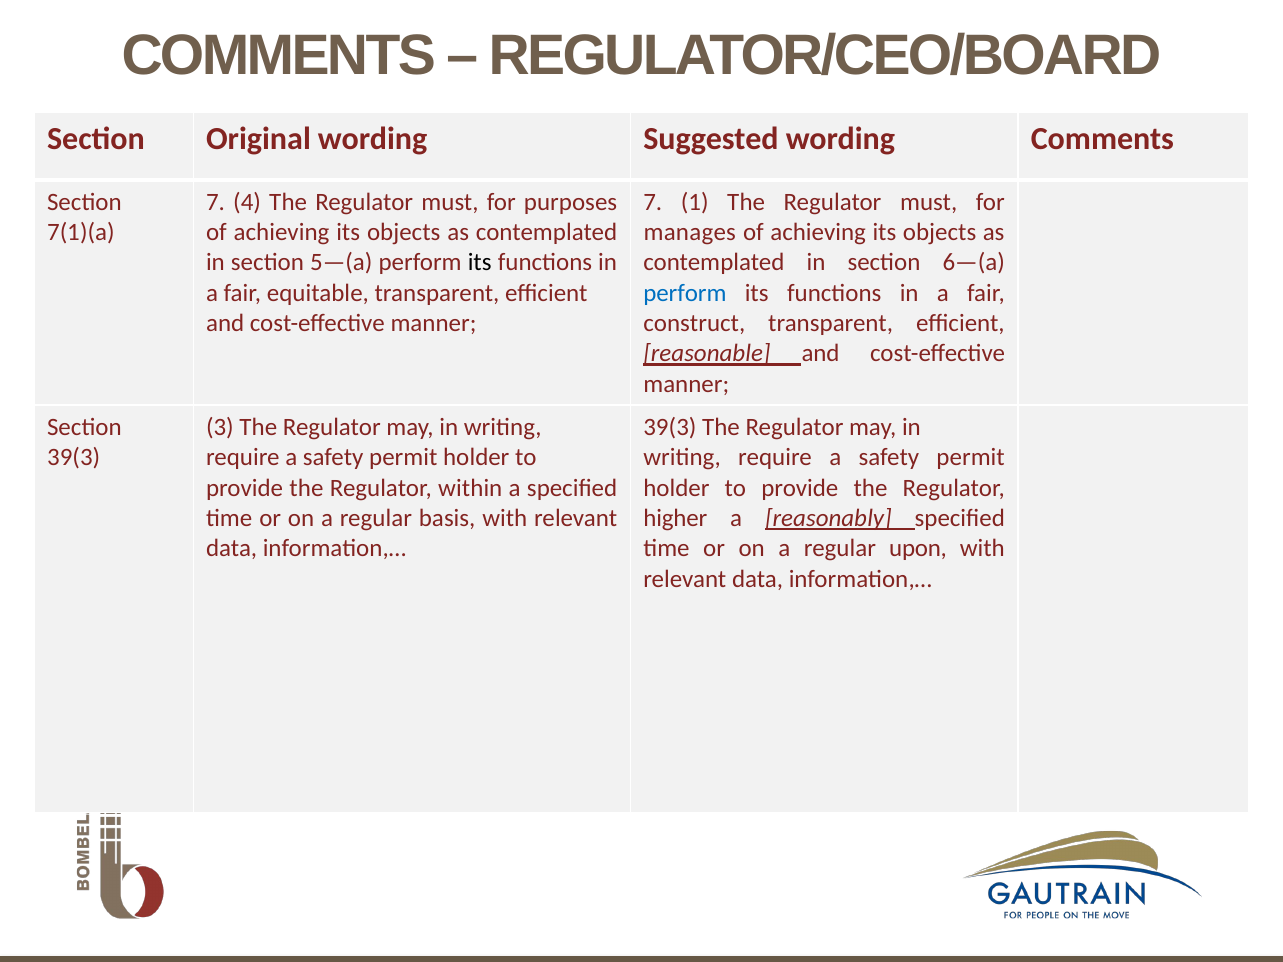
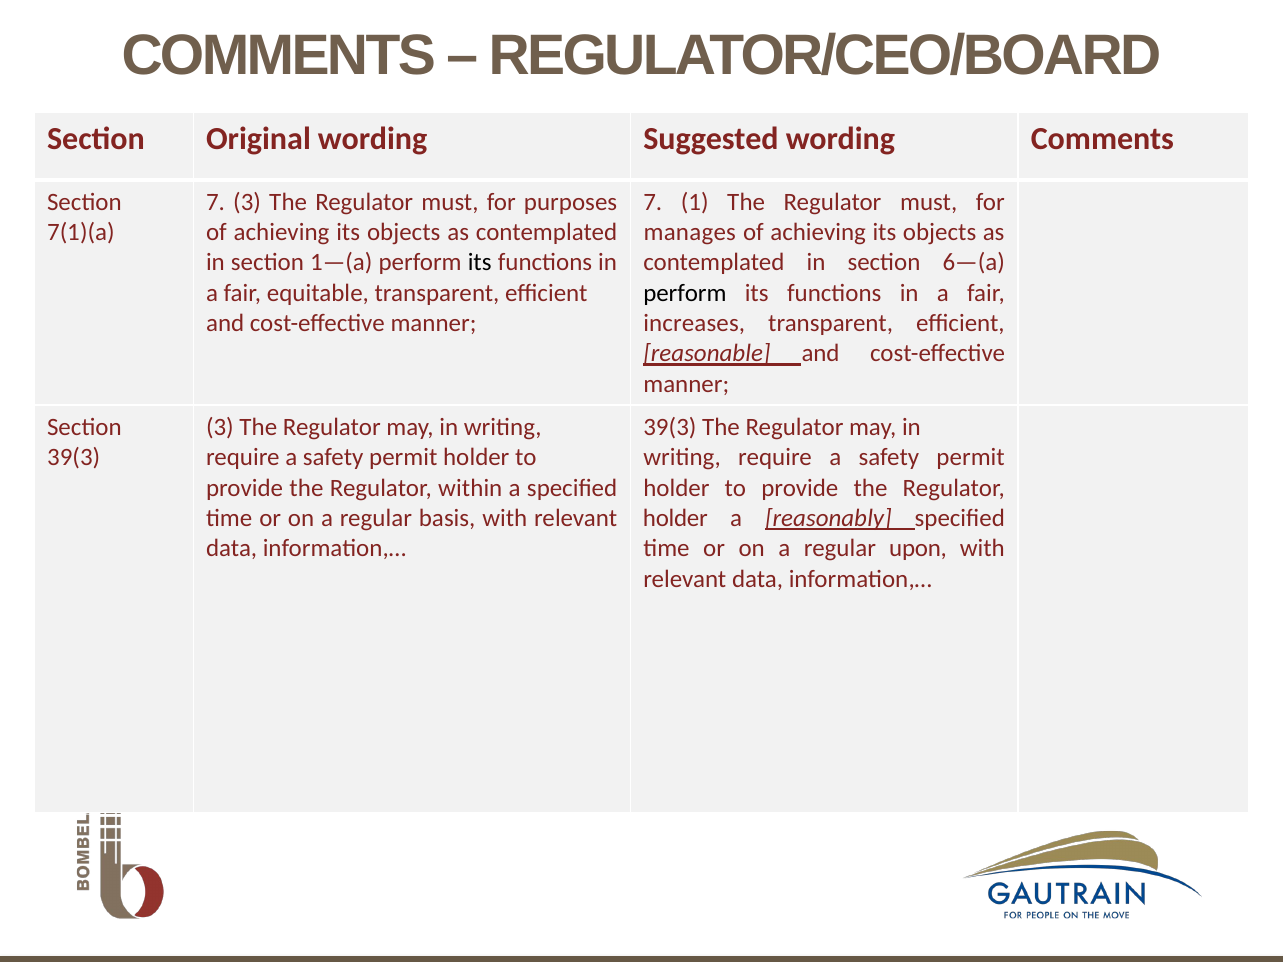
7 4: 4 -> 3 (247, 202)
5—(a: 5—(a -> 1—(a (341, 263)
perform colour: blue -> black (685, 293)
construct: construct -> increases (694, 323)
higher: higher -> holder (675, 518)
